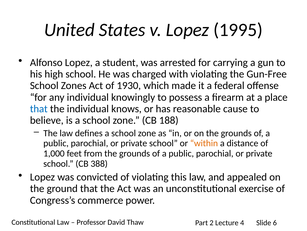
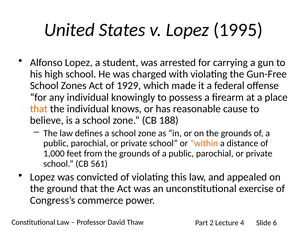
1930: 1930 -> 1929 (129, 85)
that colour: blue -> orange (39, 108)
388: 388 -> 561 (99, 163)
